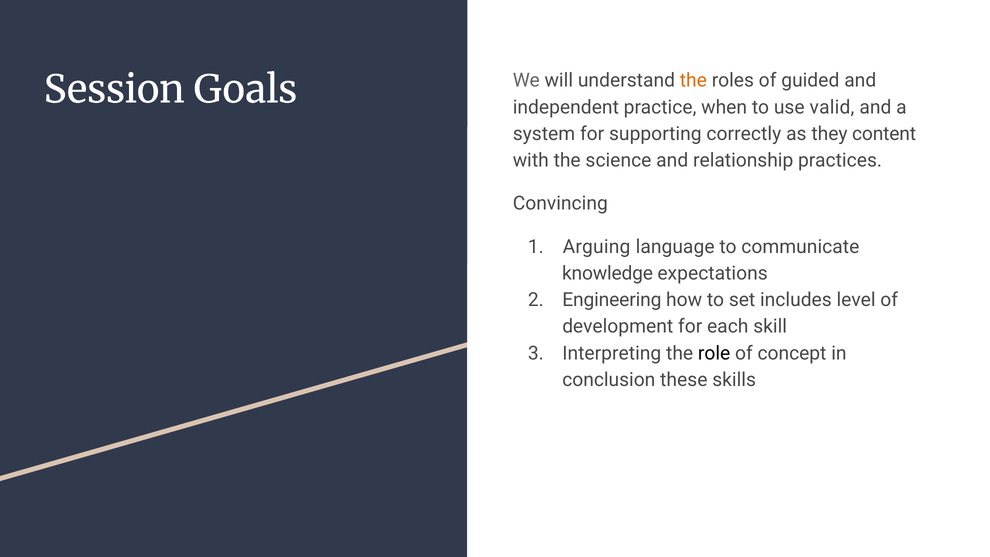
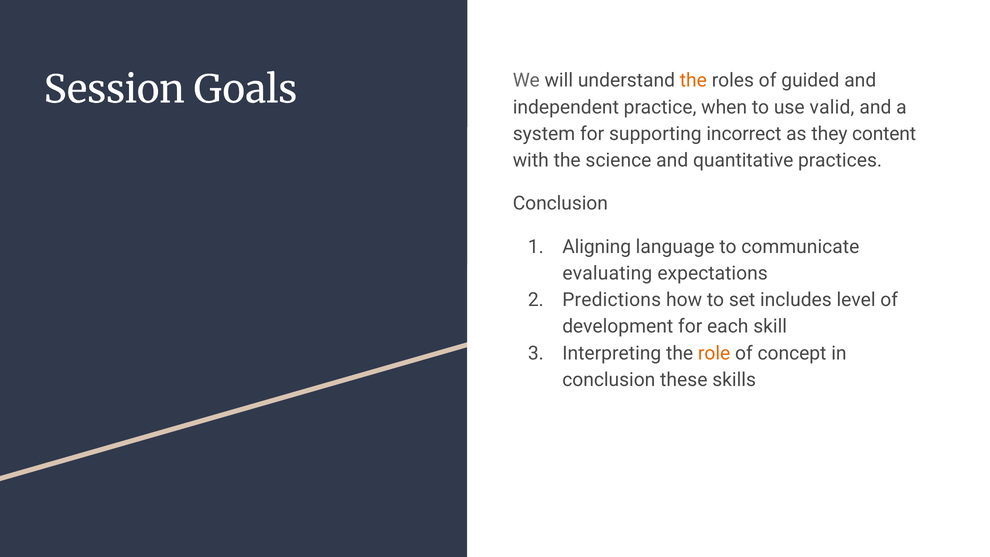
correctly: correctly -> incorrect (744, 134)
relationship: relationship -> quantitative (743, 160)
Convincing: Convincing -> Conclusion (560, 203)
Arguing: Arguing -> Aligning (597, 247)
knowledge: knowledge -> evaluating (607, 273)
Engineering: Engineering -> Predictions (612, 300)
role colour: black -> orange (714, 353)
